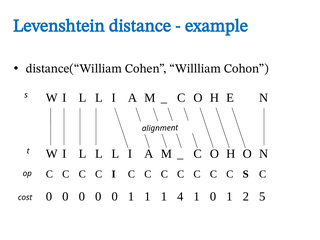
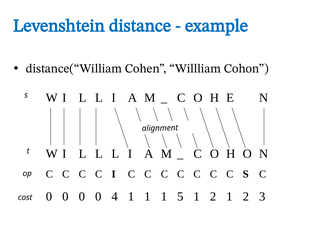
0: 0 -> 4 (115, 196)
4: 4 -> 5 (180, 196)
0: 0 -> 2 (213, 196)
5: 5 -> 3 (262, 196)
